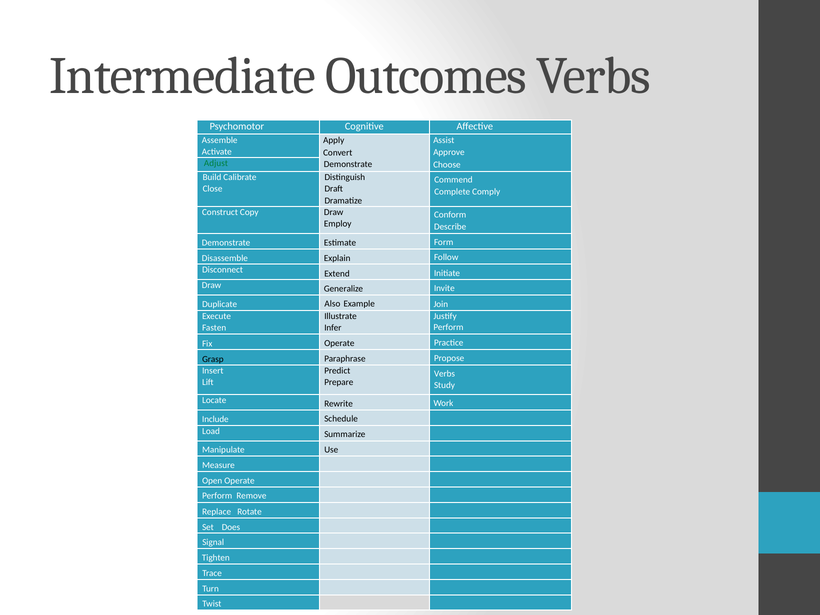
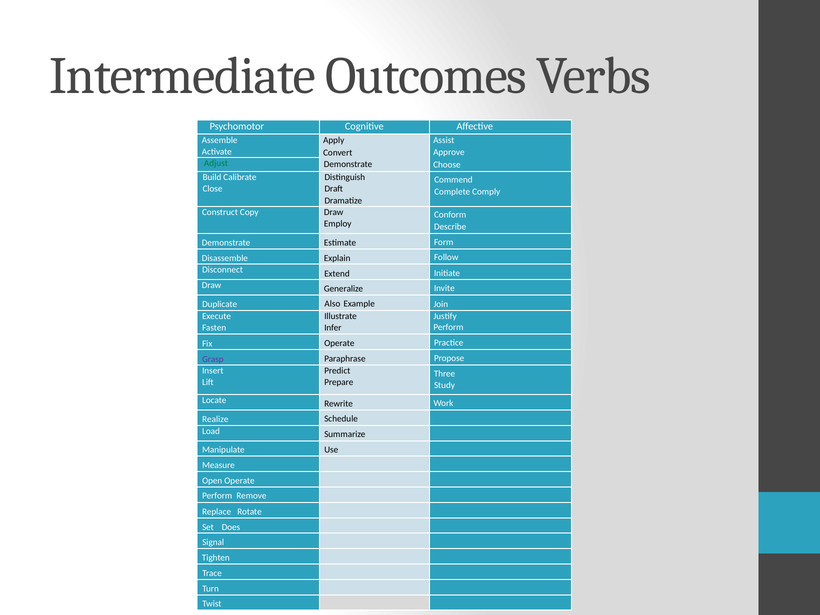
Grasp colour: black -> purple (213, 359)
Verbs: Verbs -> Three (445, 374)
Include: Include -> Realize (215, 419)
